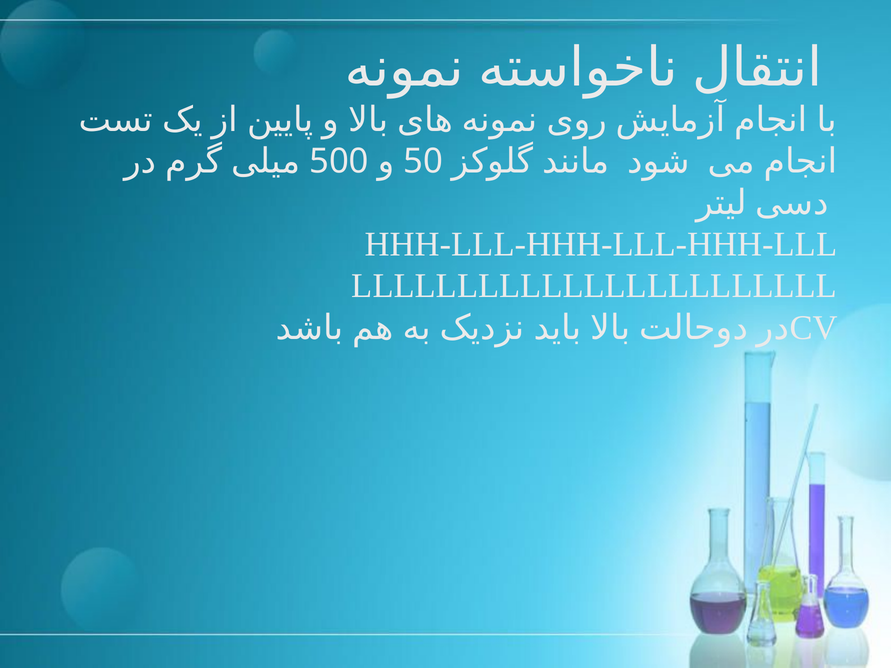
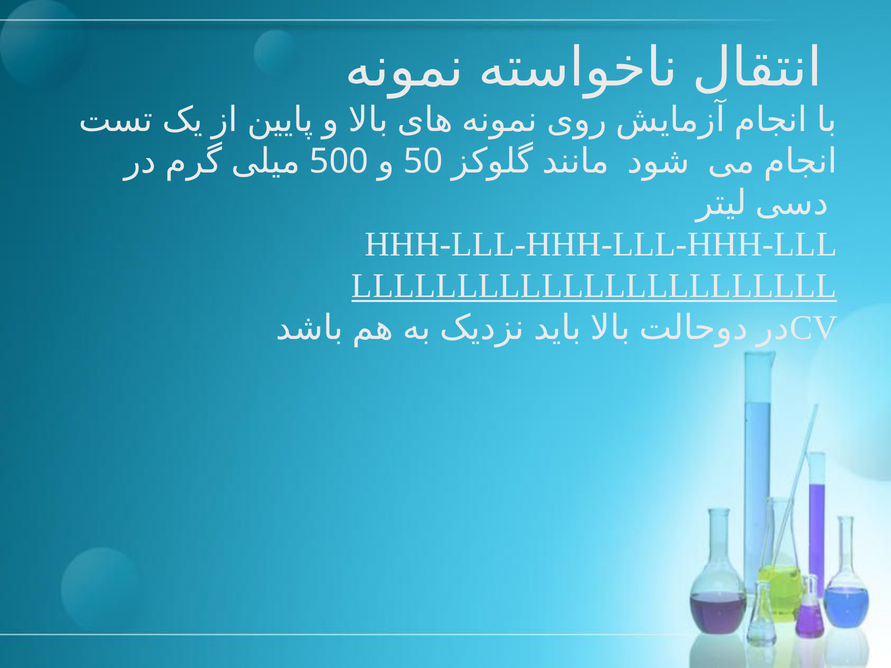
LLLLLLLLLLLLLLLLLLLLLLL underline: none -> present (594, 286)
